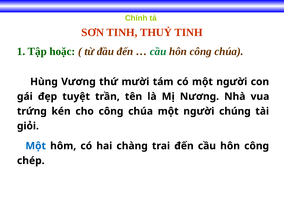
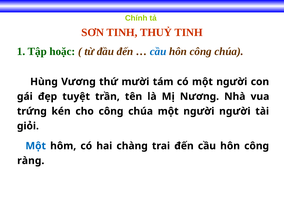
cầu colour: green -> blue (158, 51)
người chúng: chúng -> người (235, 111)
chép: chép -> ràng (31, 161)
